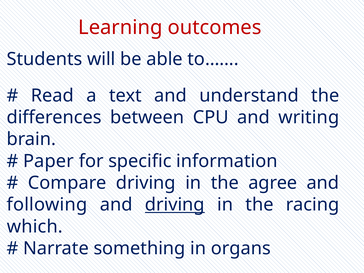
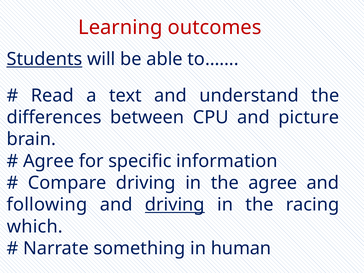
Students underline: none -> present (44, 59)
writing: writing -> picture (309, 117)
Paper: Paper -> Agree (49, 161)
organs: organs -> human (241, 248)
